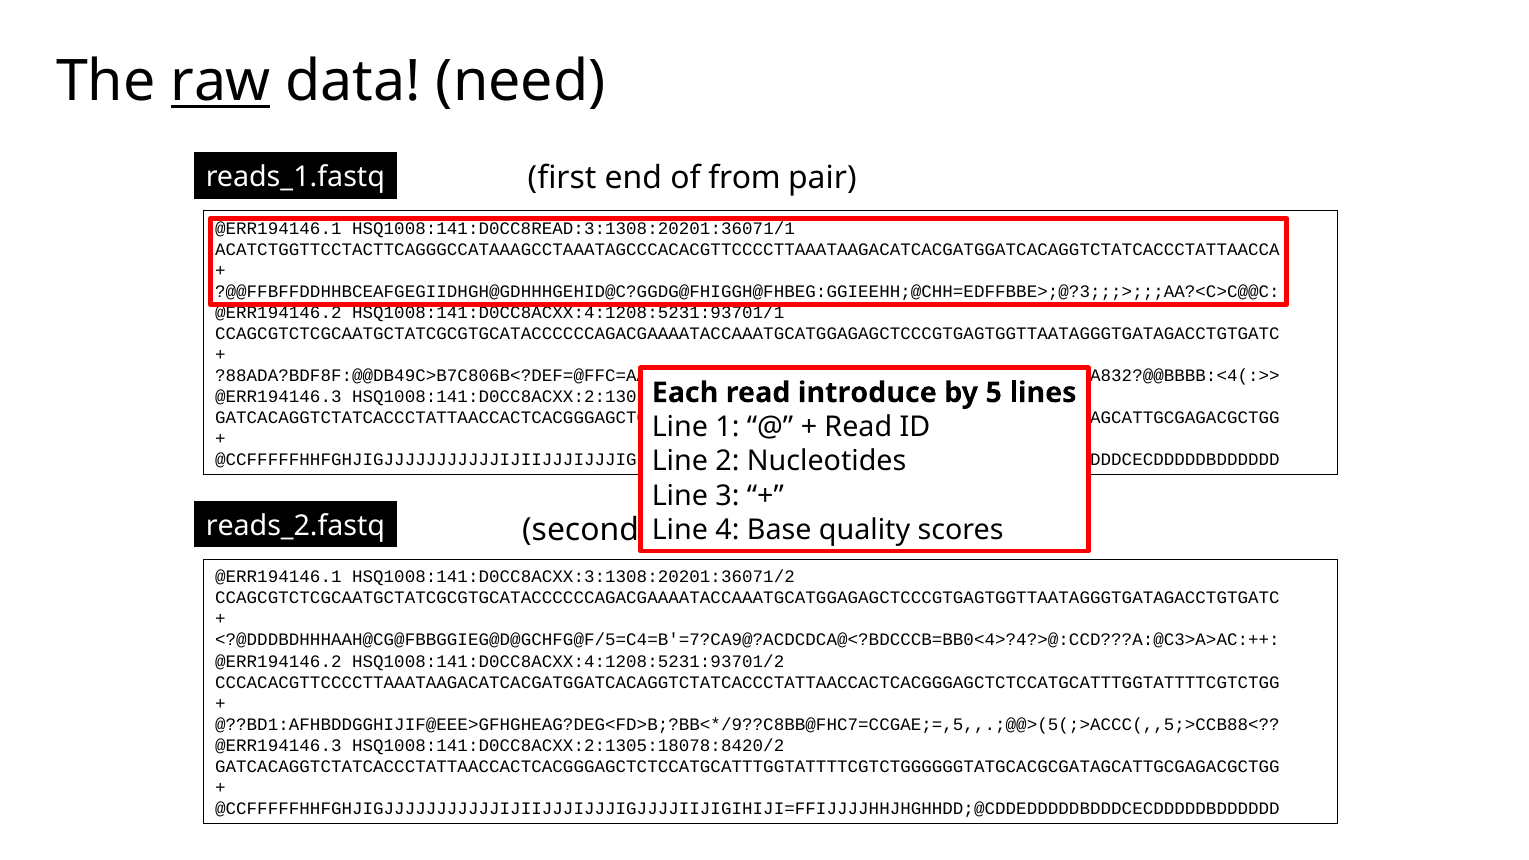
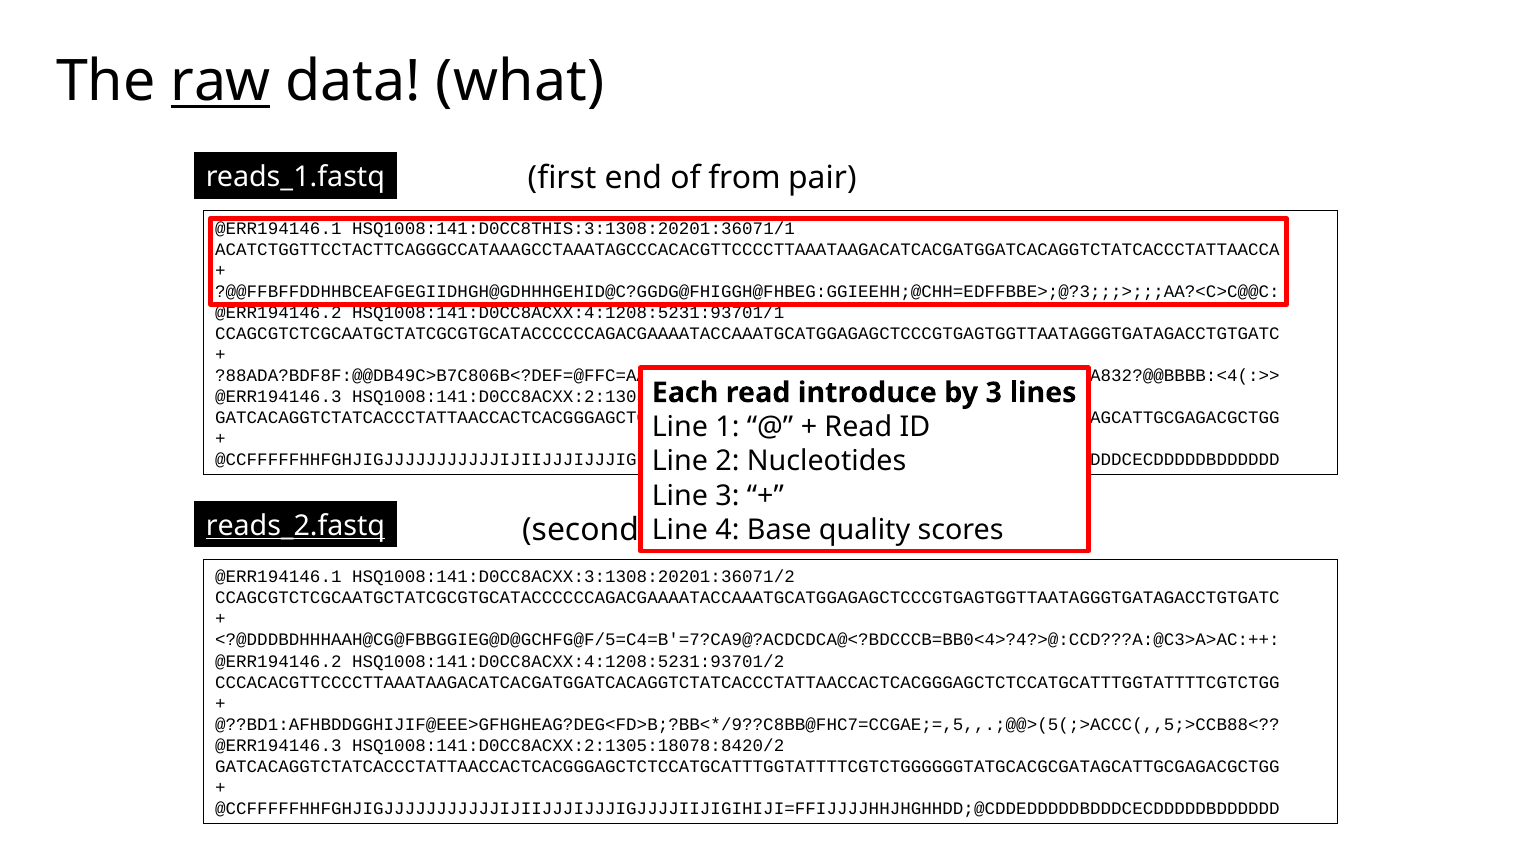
need: need -> what (521, 82)
HSQ1008:141:D0CC8READ:3:1308:20201:36071/1: HSQ1008:141:D0CC8READ:3:1308:20201:36071/1 -> HSQ1008:141:D0CC8THIS:3:1308:20201:36071/1 (573, 228)
by 5: 5 -> 3 (994, 393)
reads_2.fastq underline: none -> present (295, 526)
